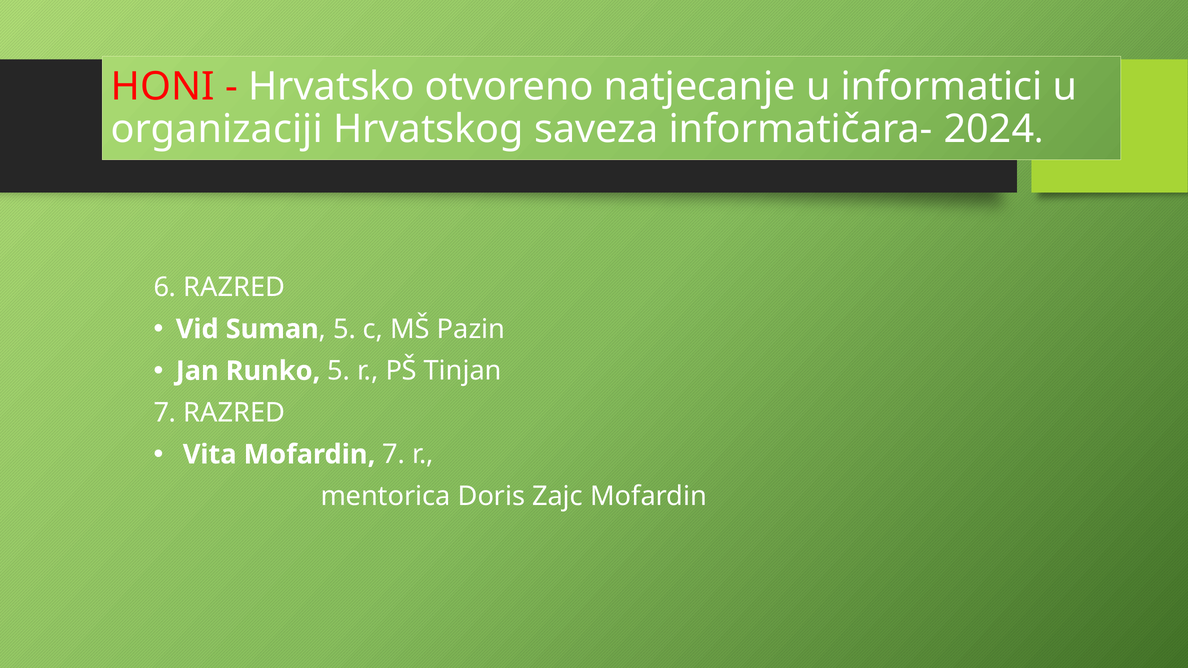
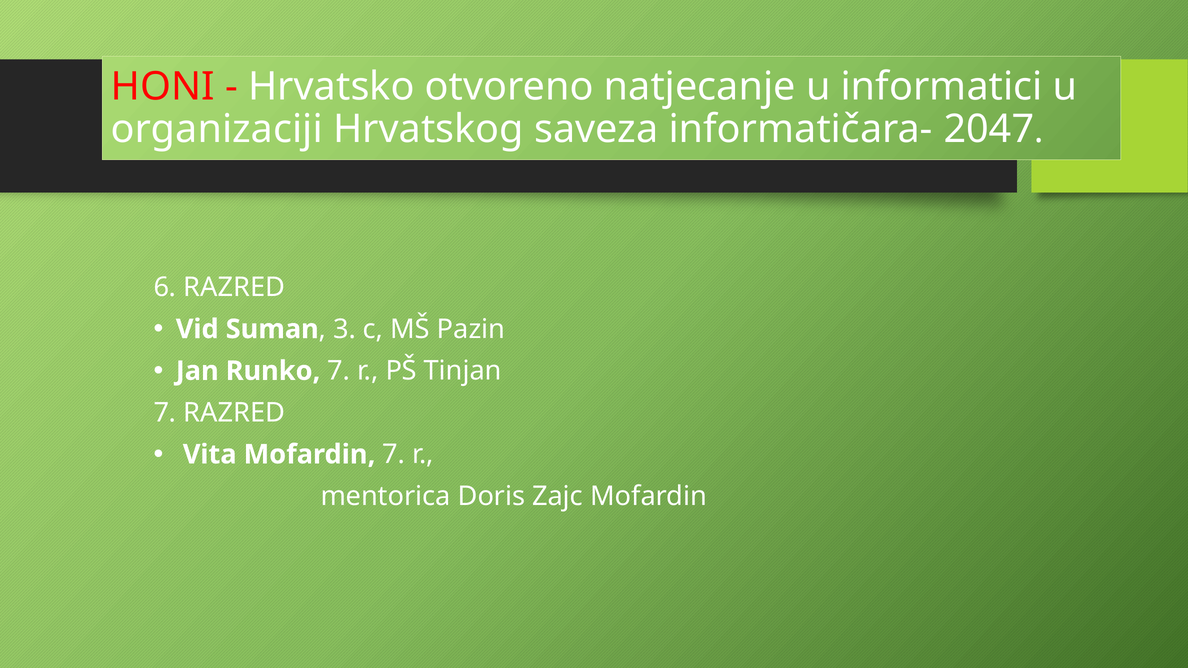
2024: 2024 -> 2047 (989, 129)
5: 5 -> 3 (344, 329)
Runko 5: 5 -> 7 (339, 371)
